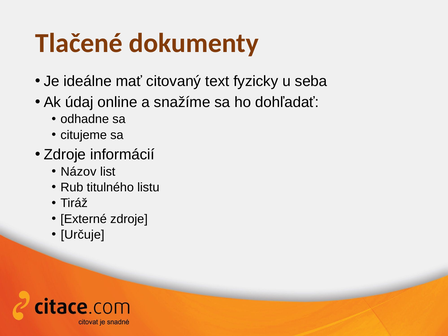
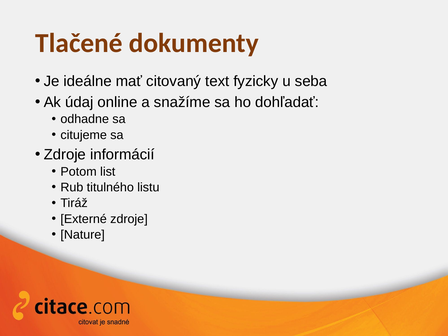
Názov: Názov -> Potom (79, 172)
Určuje: Určuje -> Nature (83, 235)
